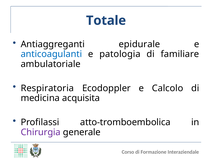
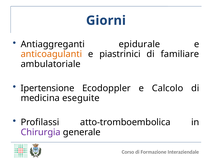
Totale: Totale -> Giorni (106, 21)
anticoagulanti colour: blue -> orange (51, 54)
patologia: patologia -> piastrinici (120, 54)
Respiratoria: Respiratoria -> Ipertensione (47, 88)
acquisita: acquisita -> eseguite (81, 98)
